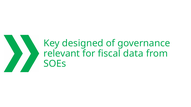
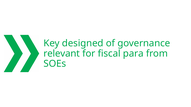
data: data -> para (133, 54)
